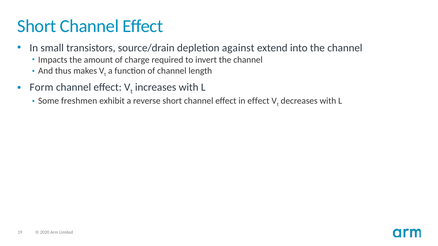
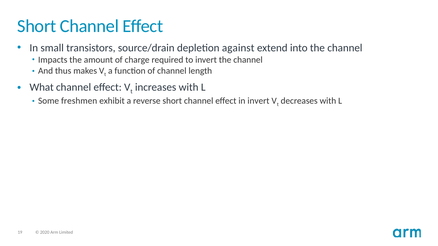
Form: Form -> What (42, 87)
in effect: effect -> invert (258, 101)
